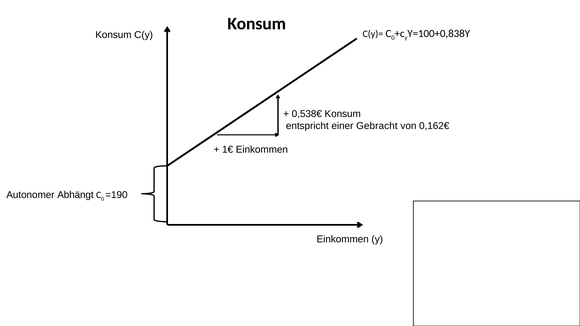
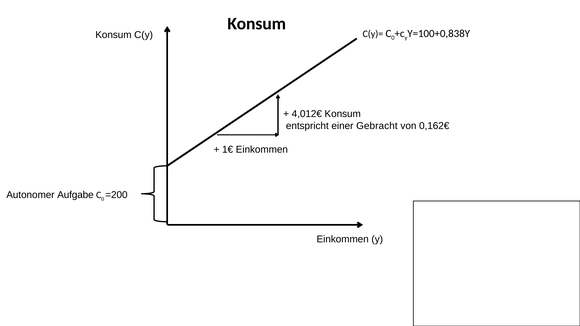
0,538€: 0,538€ -> 4,012€ (307, 114)
Abhängt: Abhängt -> Aufgabe (75, 195)
=190: =190 -> =200 (116, 195)
